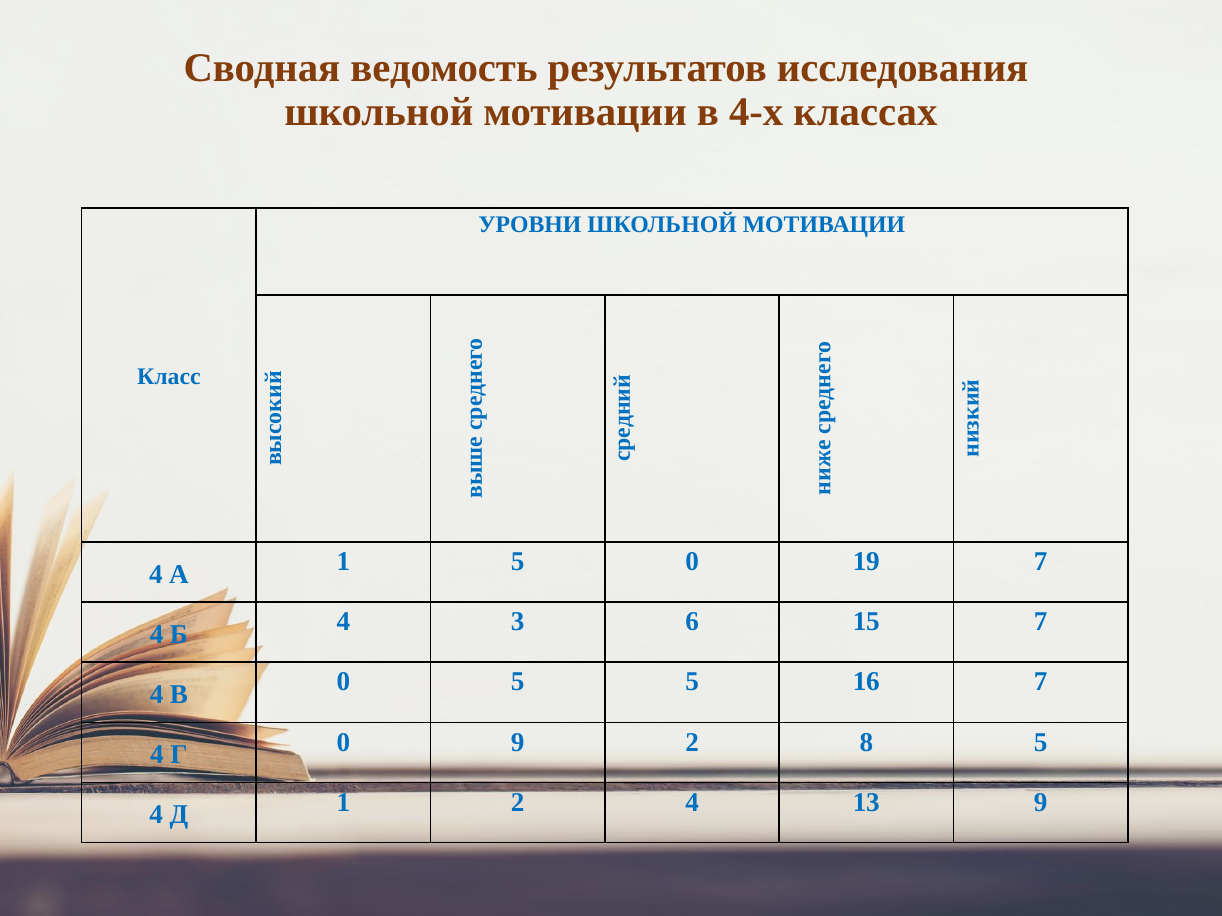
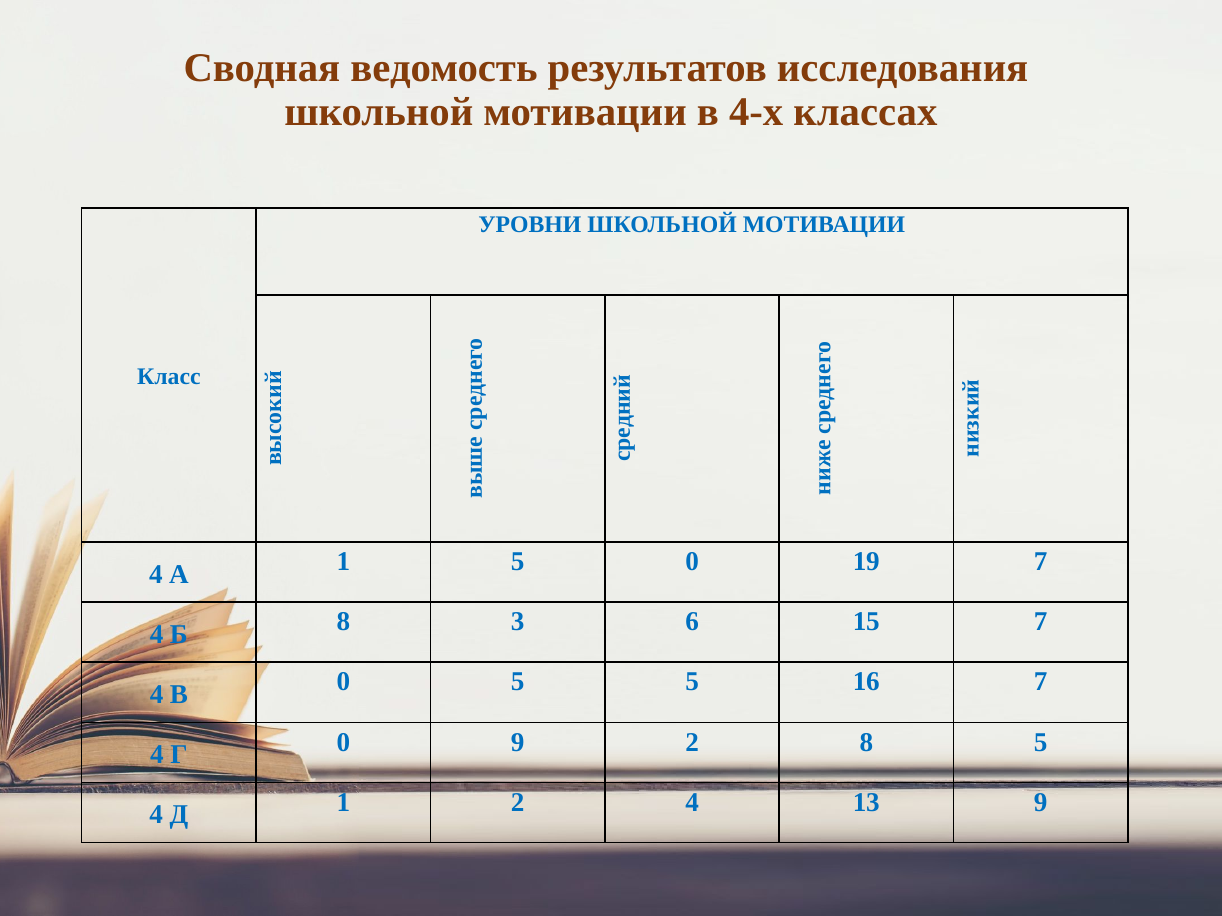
Б 4: 4 -> 8 (343, 622)
